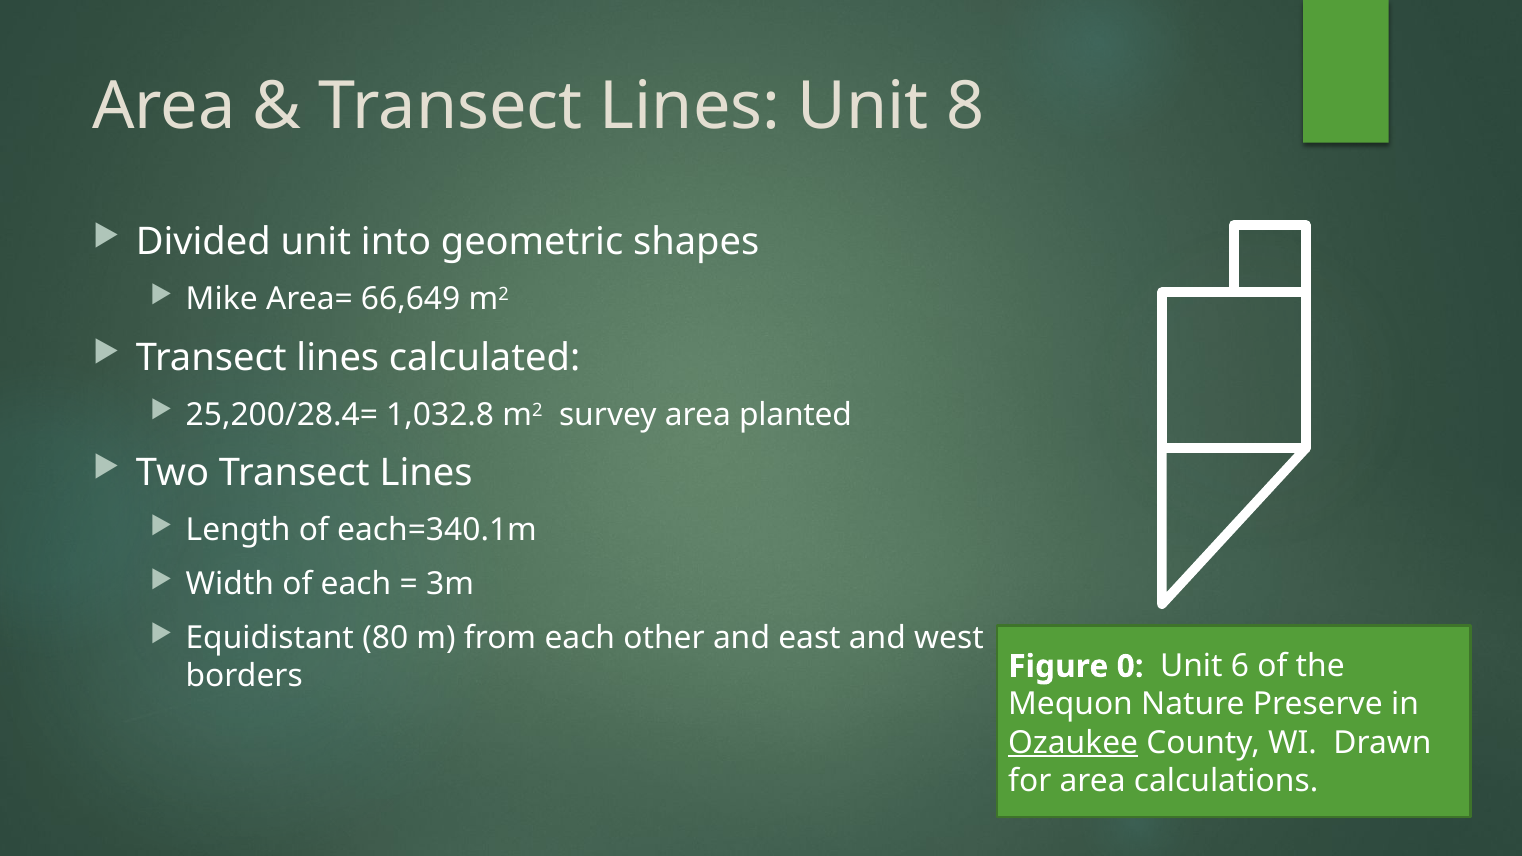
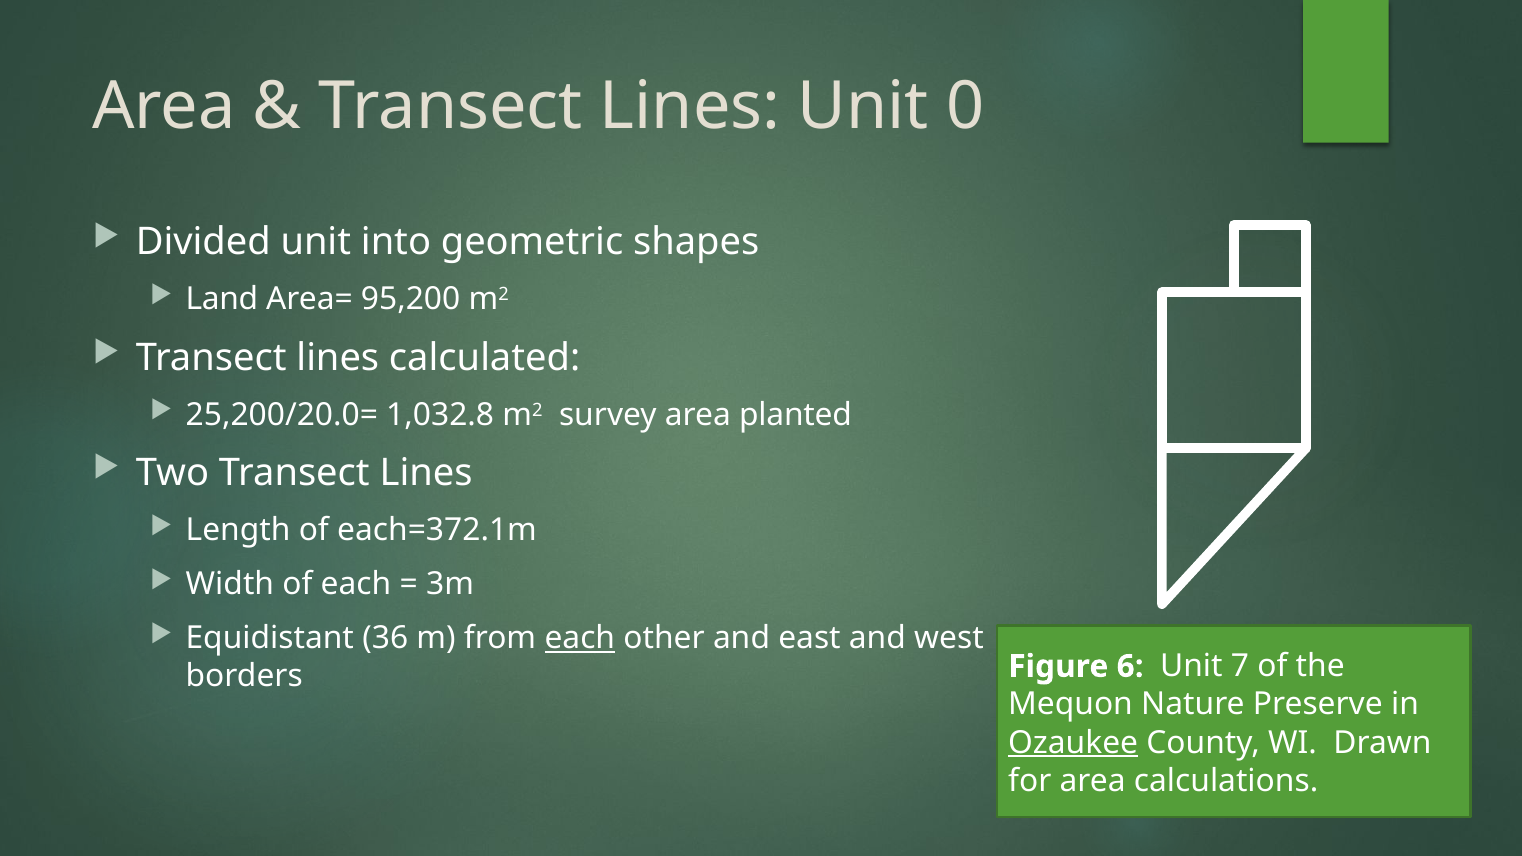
8: 8 -> 0 (965, 107)
Mike: Mike -> Land (222, 300)
66,649: 66,649 -> 95,200 (411, 300)
25,200/28.4=: 25,200/28.4= -> 25,200/20.0= (282, 415)
each=340.1m: each=340.1m -> each=372.1m (437, 531)
80: 80 -> 36 (385, 638)
each underline: none -> present (580, 638)
0: 0 -> 6 (1130, 667)
6: 6 -> 7 (1240, 667)
